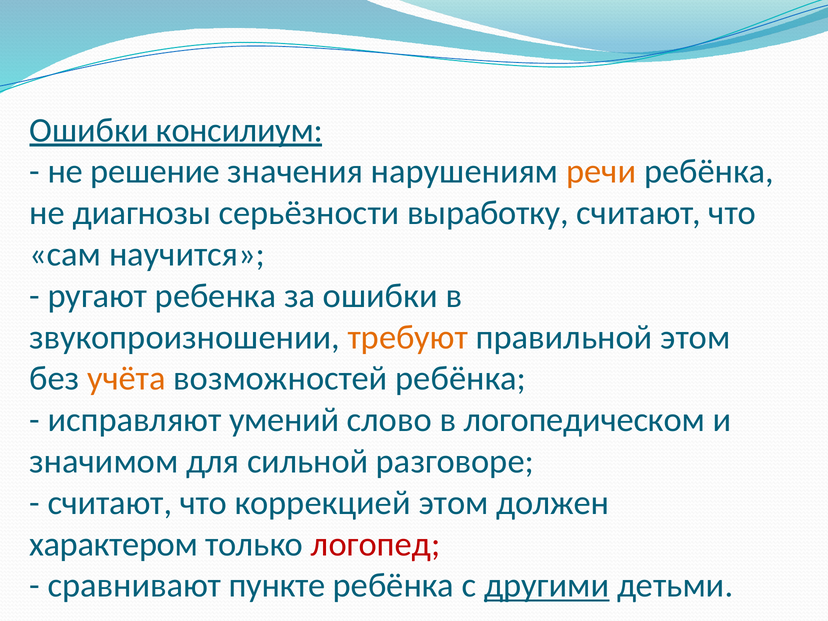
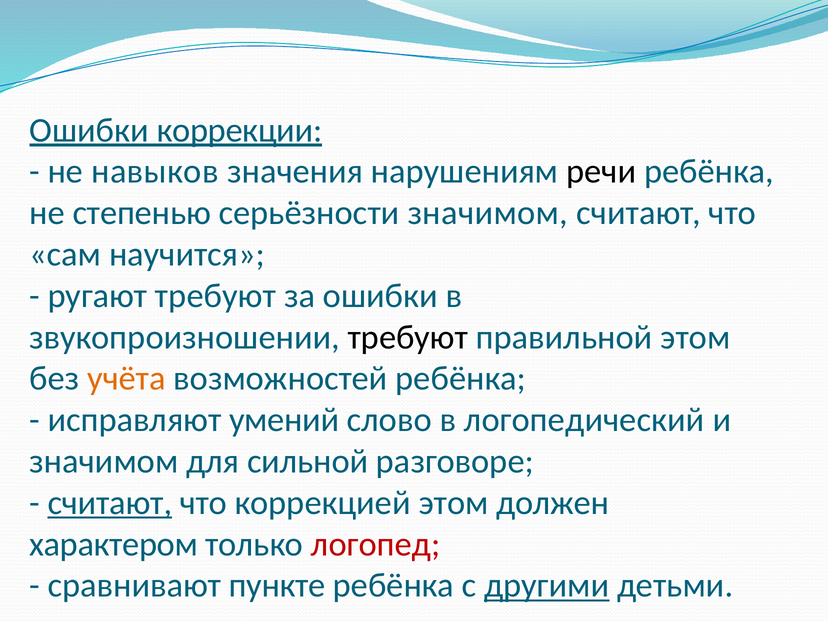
консилиум: консилиум -> коррекции (239, 130)
решение: решение -> навыков (155, 172)
речи colour: orange -> black (601, 172)
диагнозы: диагнозы -> степенью (142, 213)
серьёзности выработку: выработку -> значимом (488, 213)
ругают ребенка: ребенка -> требуют (216, 296)
требуют colour: orange -> black (408, 337)
логопедическом: логопедическом -> логопедический (584, 420)
считают underline: none -> present (110, 503)
